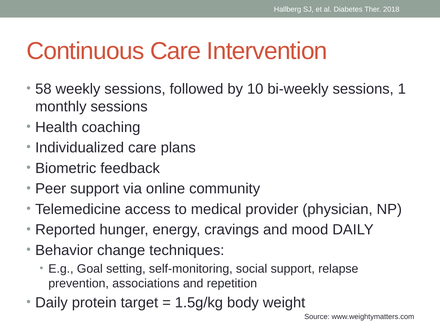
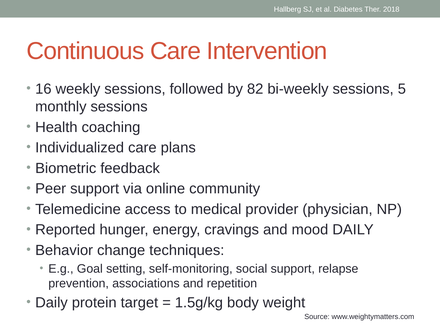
58: 58 -> 16 (43, 89)
10: 10 -> 82 (255, 89)
1: 1 -> 5 (402, 89)
